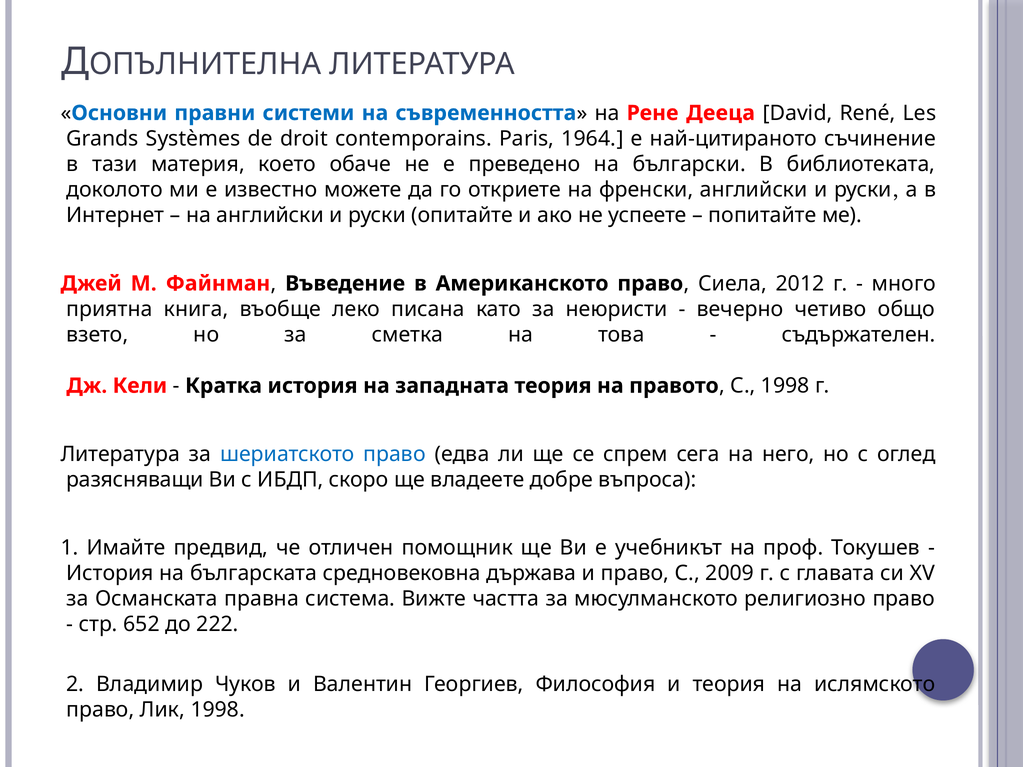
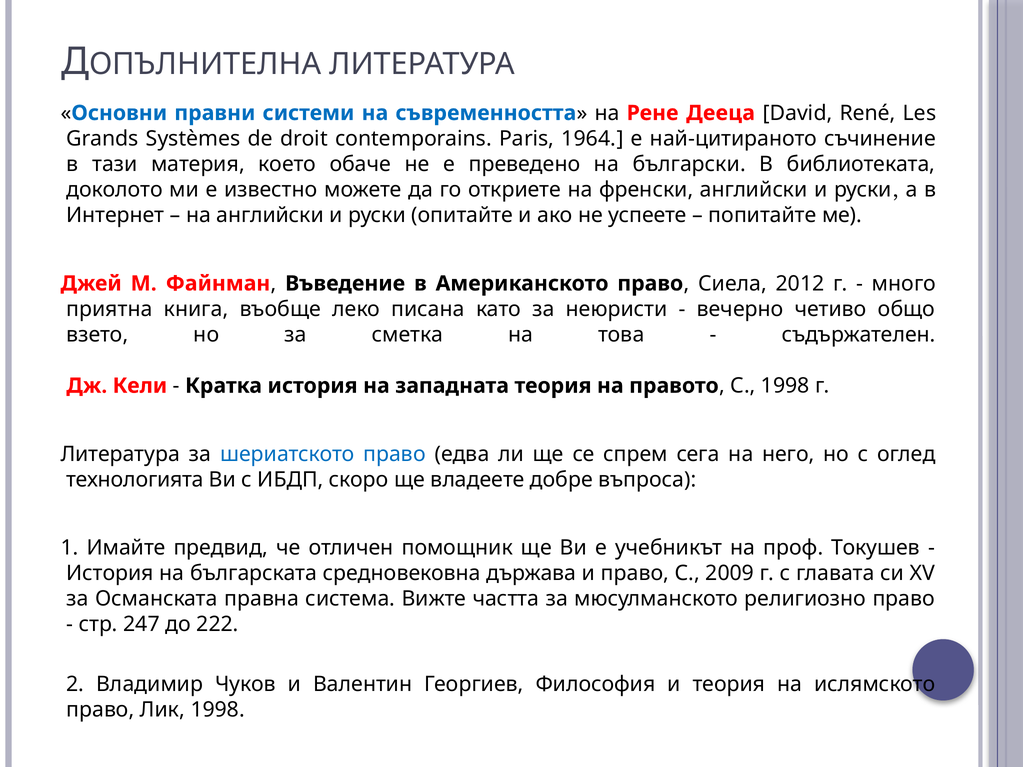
разясняващи: разясняващи -> технологията (135, 480)
652: 652 -> 247 (141, 625)
